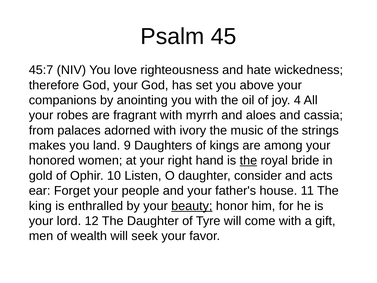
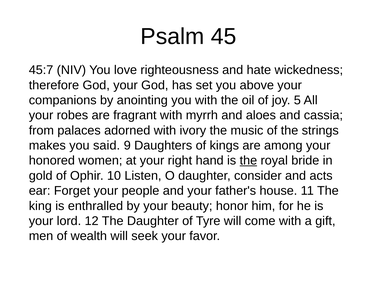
4: 4 -> 5 (297, 100)
land: land -> said (107, 145)
beauty underline: present -> none (192, 206)
